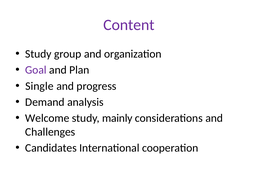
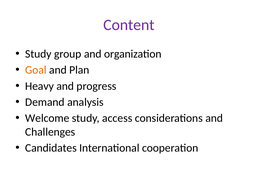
Goal colour: purple -> orange (36, 70)
Single: Single -> Heavy (40, 86)
mainly: mainly -> access (117, 118)
